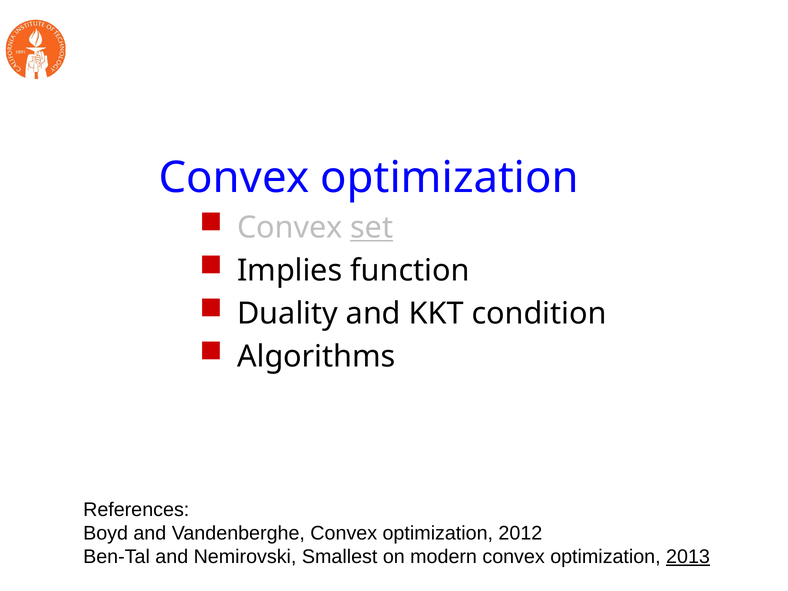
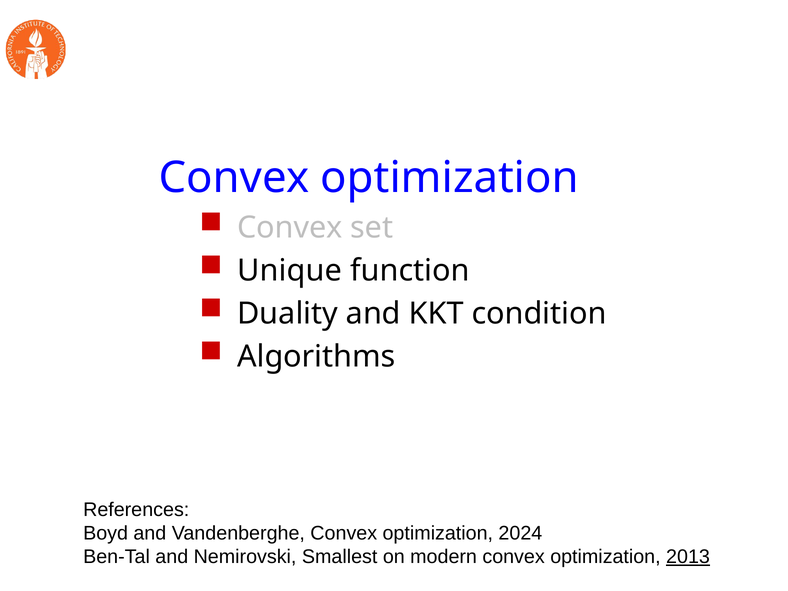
set underline: present -> none (372, 228)
Implies: Implies -> Unique (290, 271)
2012: 2012 -> 2024 (520, 533)
